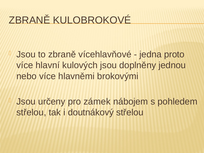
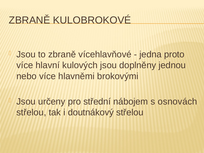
zámek: zámek -> střední (97, 102)
pohledem: pohledem -> osnovách (177, 102)
